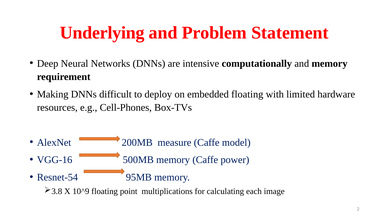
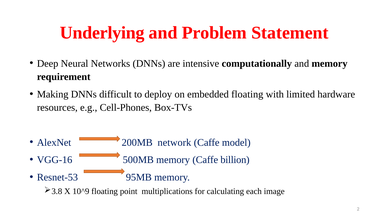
measure: measure -> network (174, 142)
power: power -> billion (235, 160)
Resnet-54: Resnet-54 -> Resnet-53 (57, 177)
